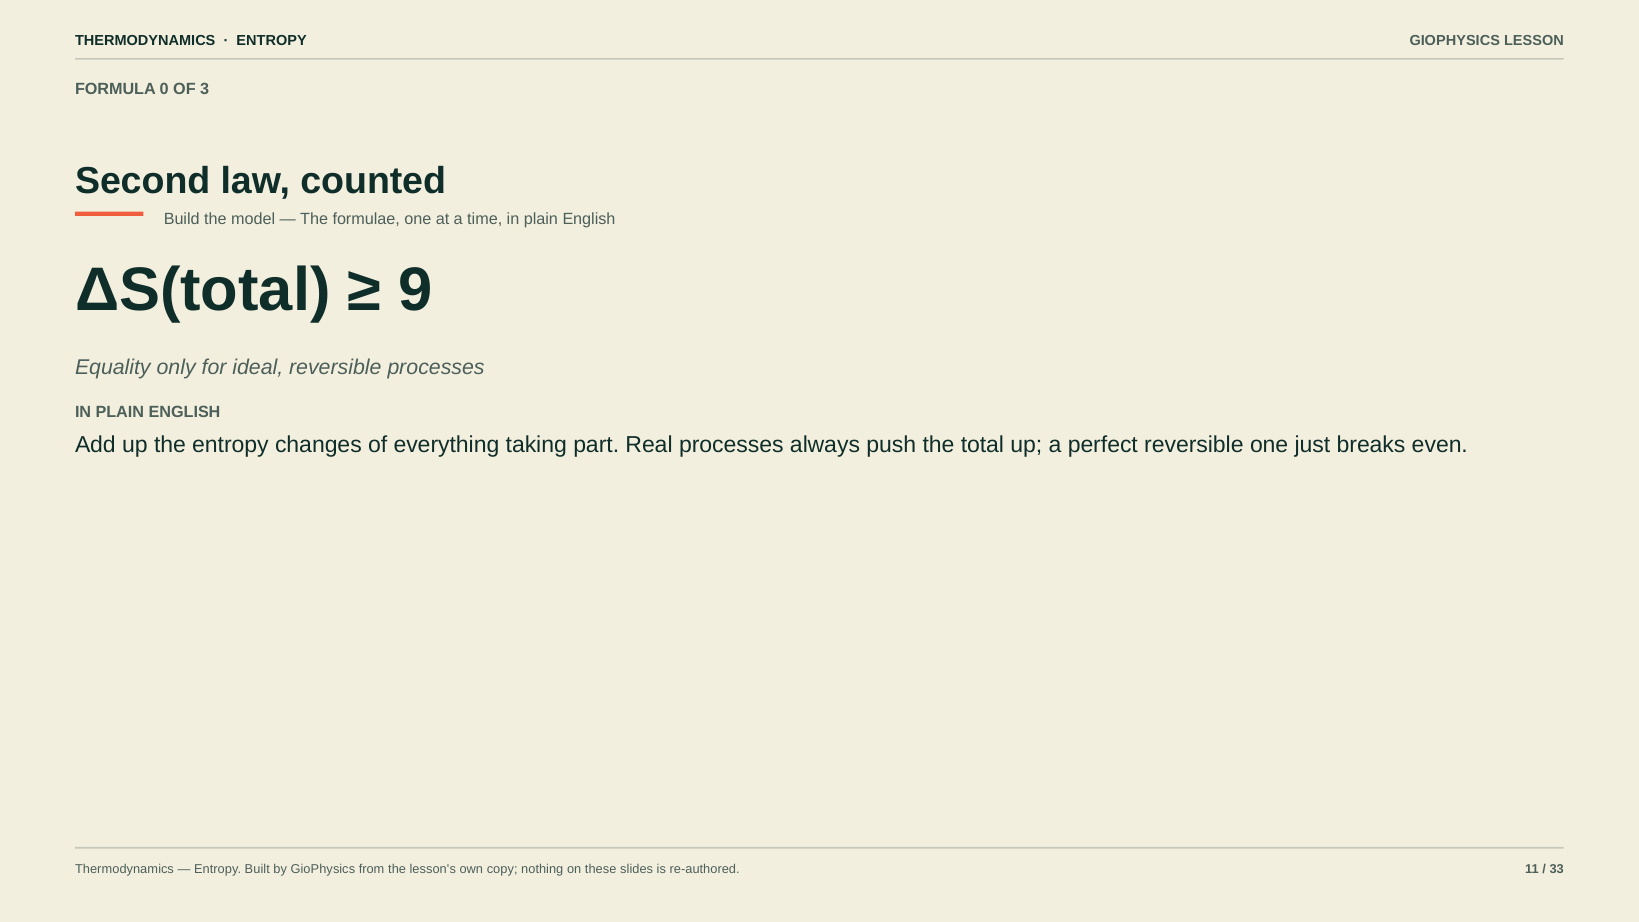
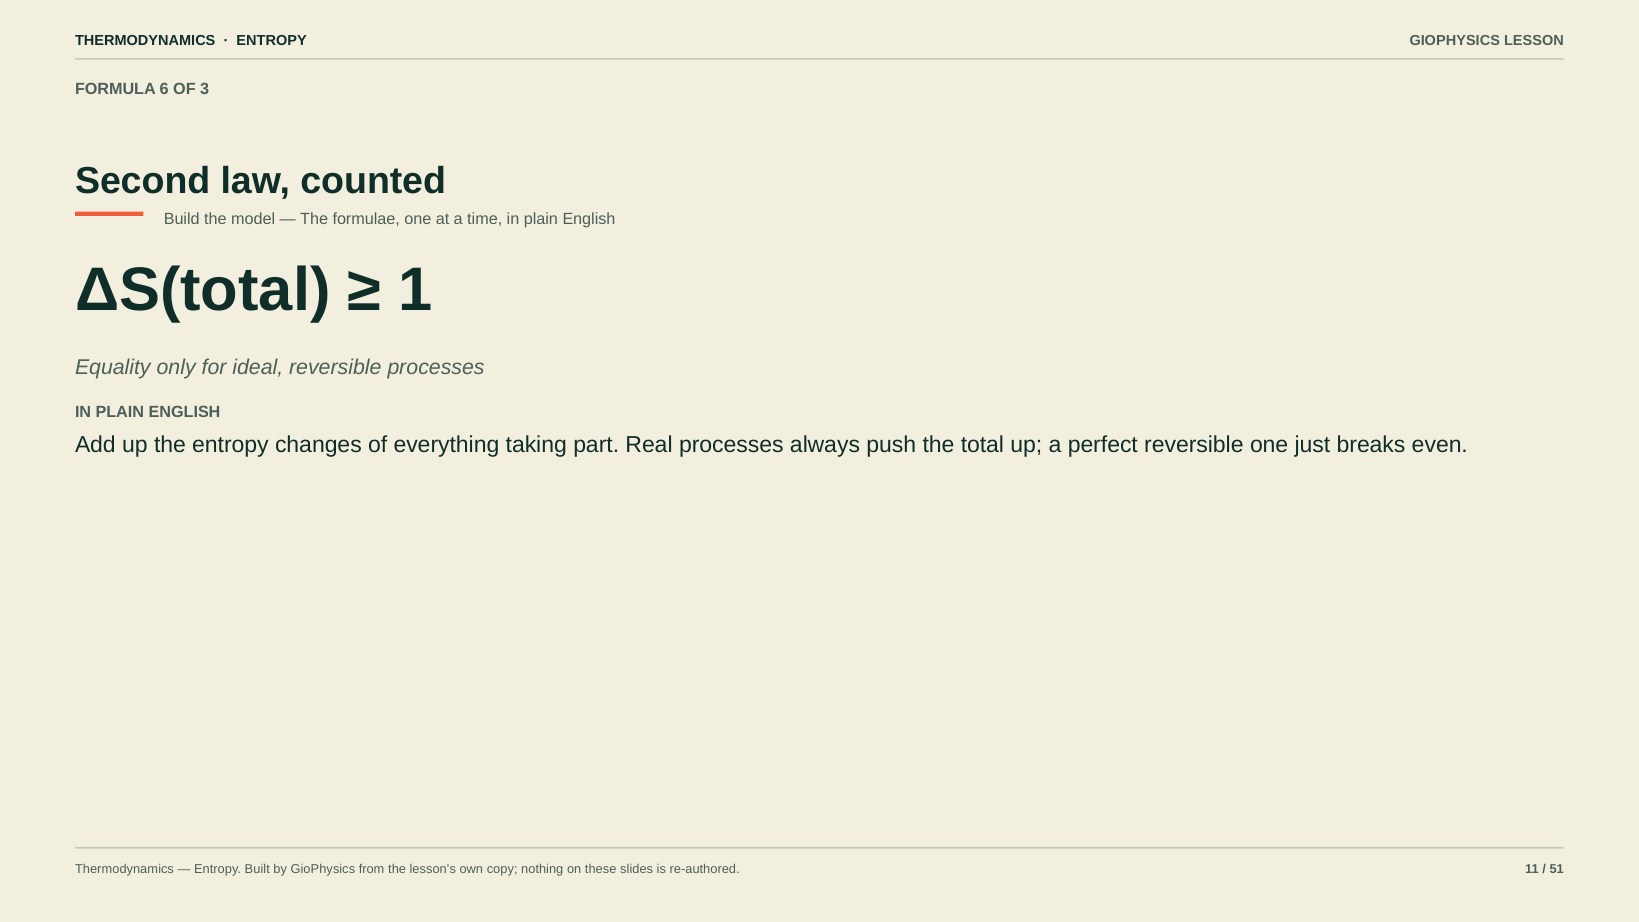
0: 0 -> 6 (164, 89)
9: 9 -> 1 (415, 290)
33: 33 -> 51 (1557, 869)
